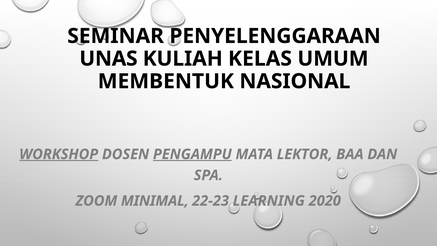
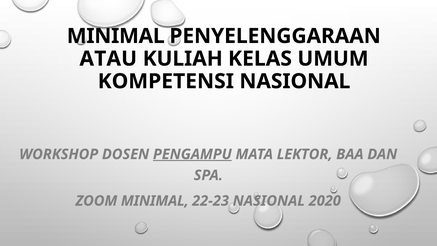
SEMINAR: SEMINAR -> MINIMAL (116, 36)
UNAS: UNAS -> ATAU (108, 59)
MEMBENTUK: MEMBENTUK -> KOMPETENSI (166, 81)
WORKSHOP underline: present -> none (59, 154)
22-23 LEARNING: LEARNING -> NASIONAL (269, 201)
